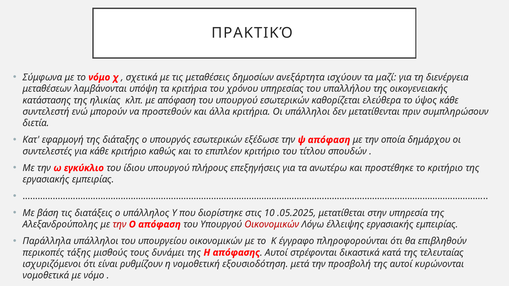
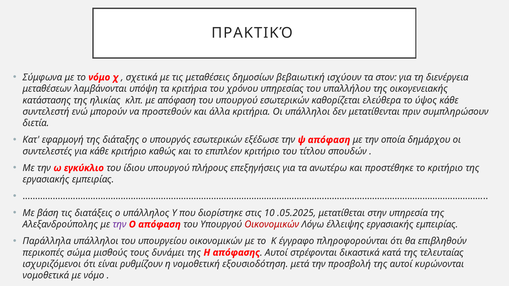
ανεξάρτητα: ανεξάρτητα -> βεβαιωτική (300, 77)
μαζί: μαζί -> στον (386, 77)
την colour: red -> purple (119, 225)
τάξης: τάξης -> σώμα (79, 253)
